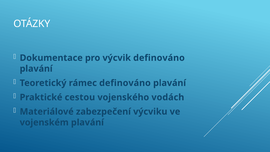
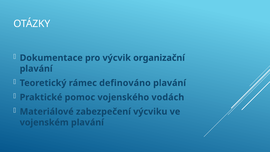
výcvik definováno: definováno -> organizační (159, 58)
cestou: cestou -> pomoc (80, 97)
